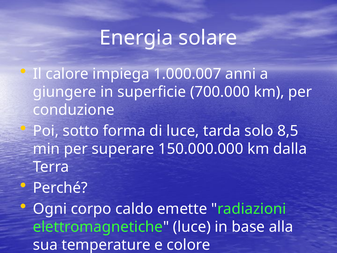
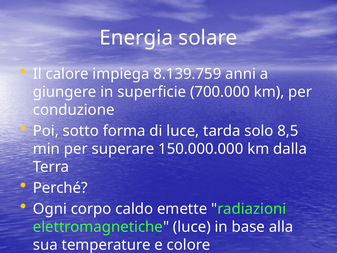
1.000.007: 1.000.007 -> 8.139.759 (187, 74)
